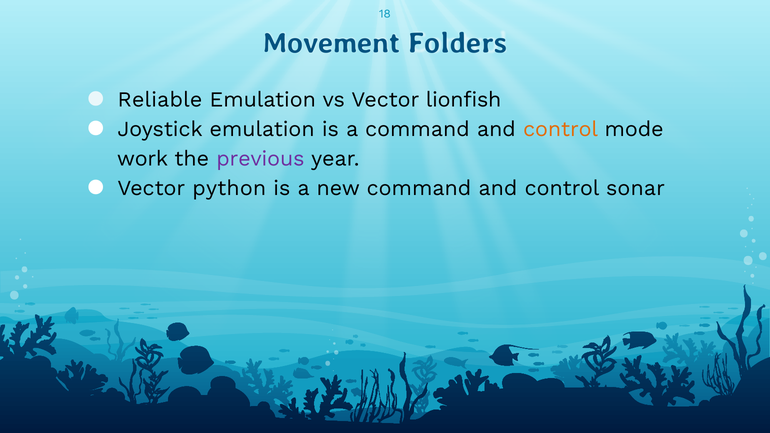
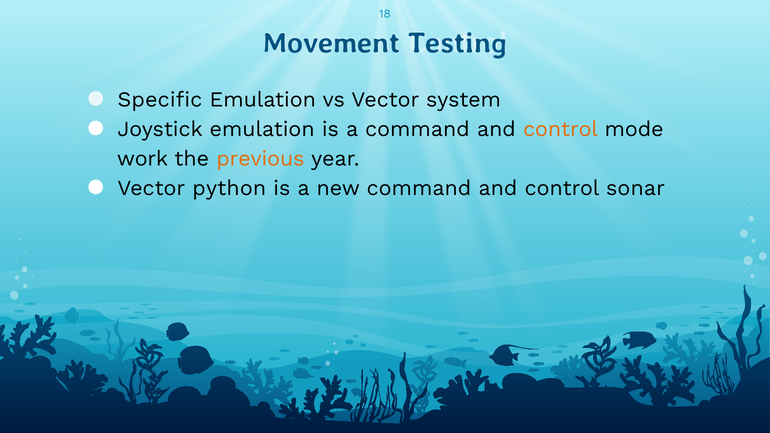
Folders: Folders -> Testing (458, 43)
Reliable: Reliable -> Specific (160, 100)
lionfish: lionfish -> system (464, 100)
previous colour: purple -> orange (260, 159)
